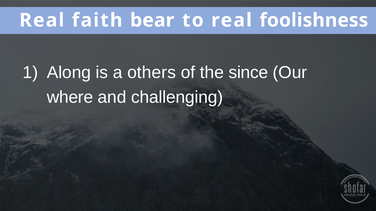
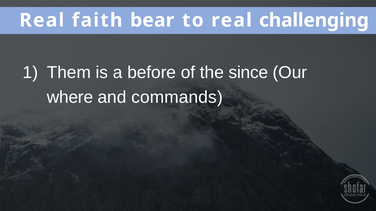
foolishness: foolishness -> challenging (314, 20)
Along: Along -> Them (69, 73)
others: others -> before (152, 73)
challenging: challenging -> commands (177, 97)
